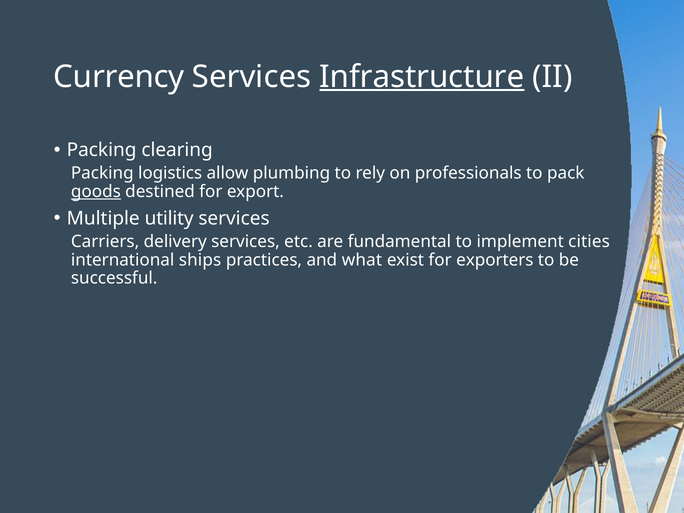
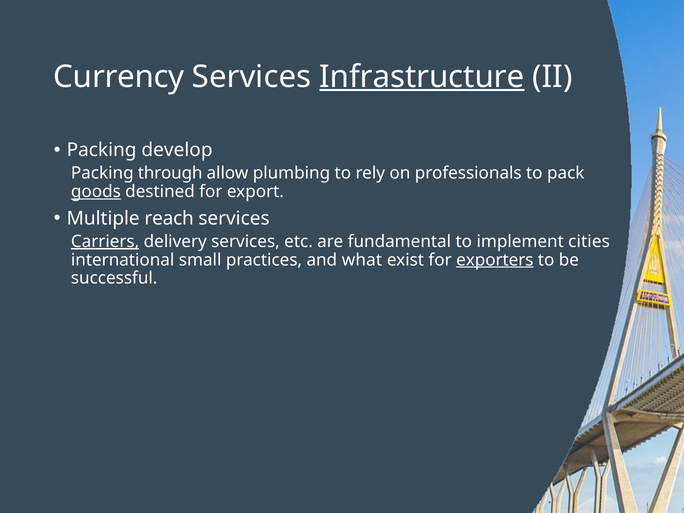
clearing: clearing -> develop (177, 150)
logistics: logistics -> through (170, 173)
utility: utility -> reach (169, 218)
Carriers underline: none -> present (105, 241)
ships: ships -> small (200, 260)
exporters underline: none -> present (495, 260)
